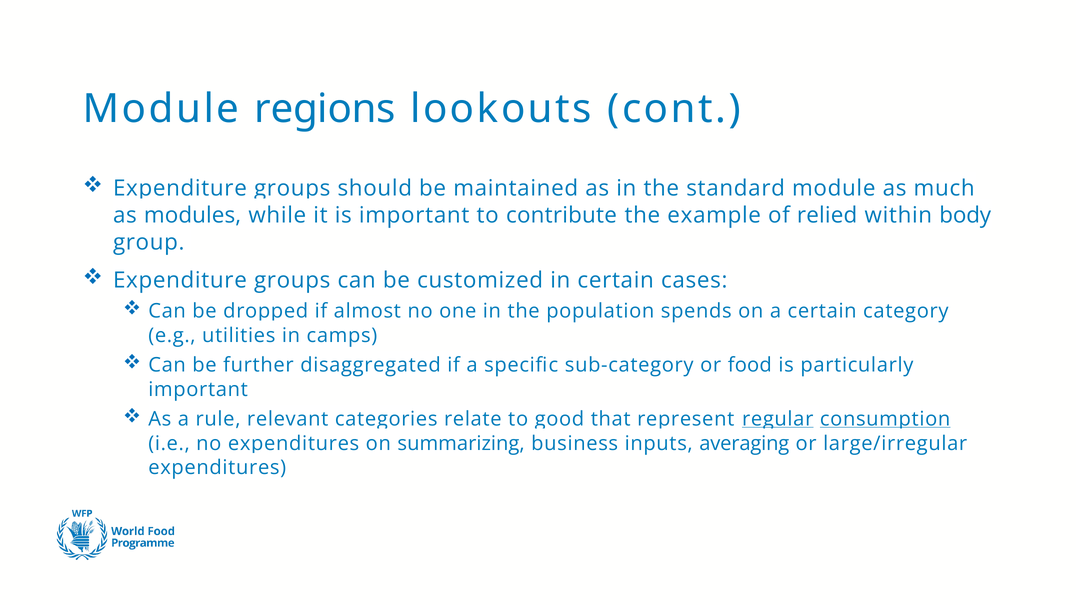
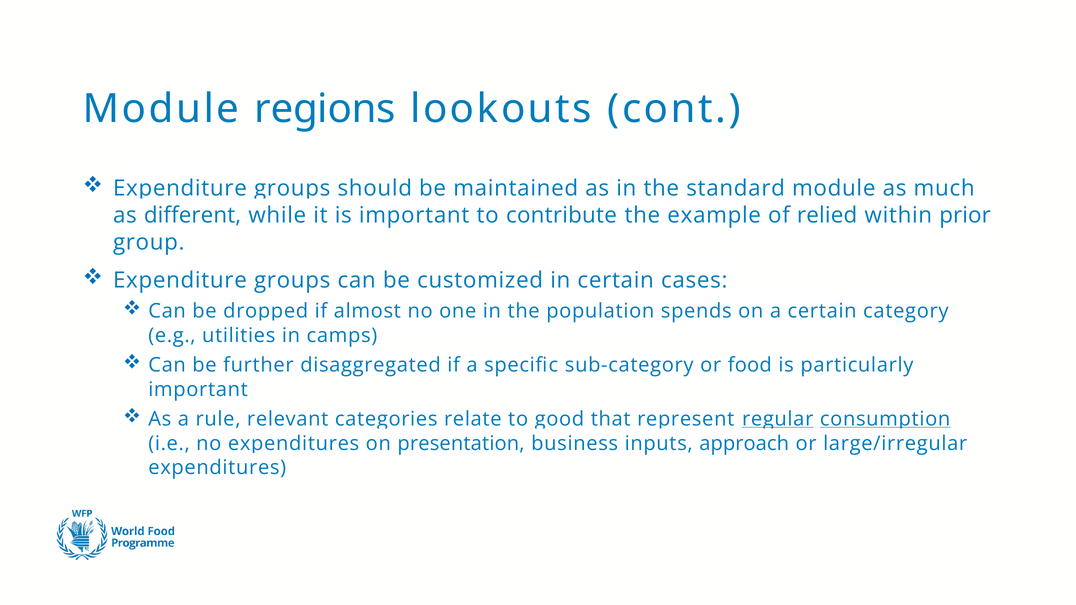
modules: modules -> different (193, 215)
body: body -> prior (965, 215)
summarizing: summarizing -> presentation (461, 444)
averaging: averaging -> approach (744, 444)
